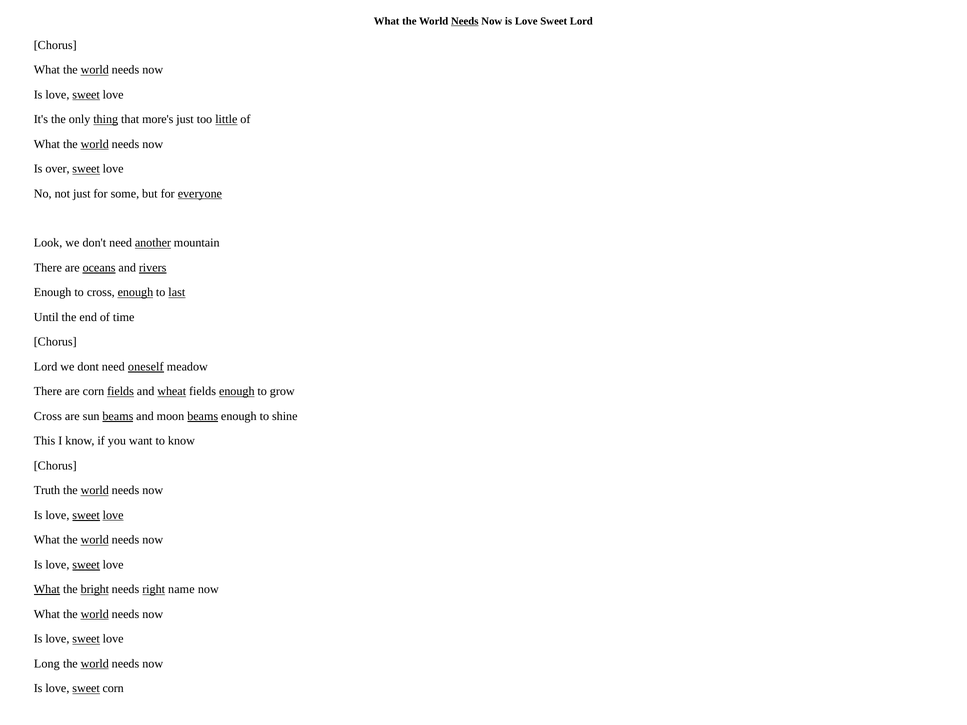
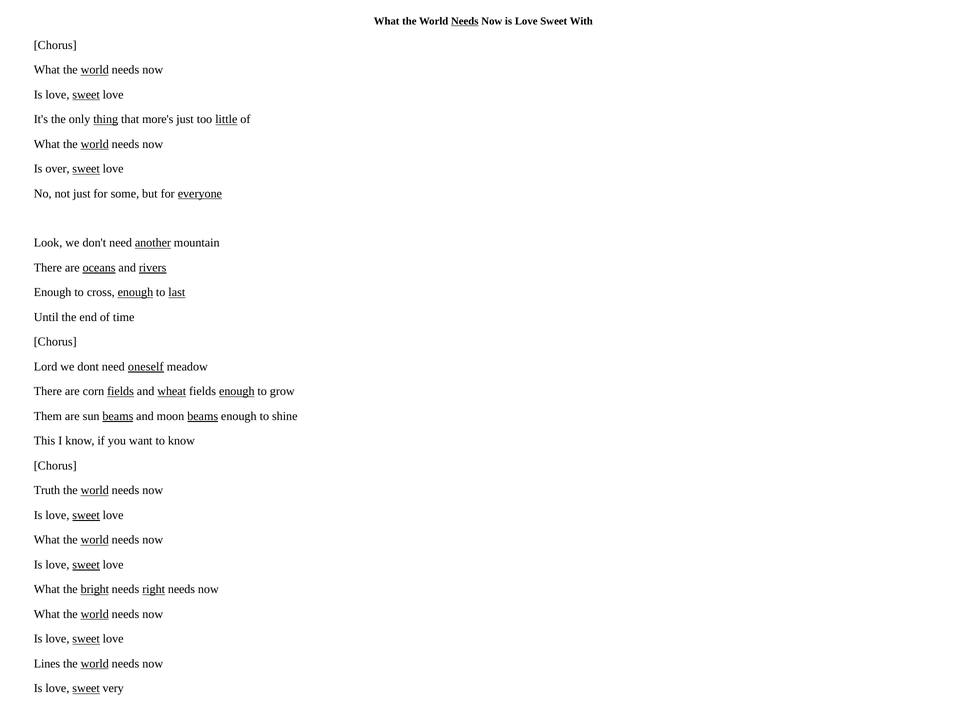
Sweet Lord: Lord -> With (581, 21)
Cross: Cross -> Them (48, 416)
love underline: present -> none (113, 515)
What underline: present -> none (47, 590)
right name: name -> needs (181, 590)
Long: Long -> Lines (47, 664)
sweet corn: corn -> very (113, 689)
